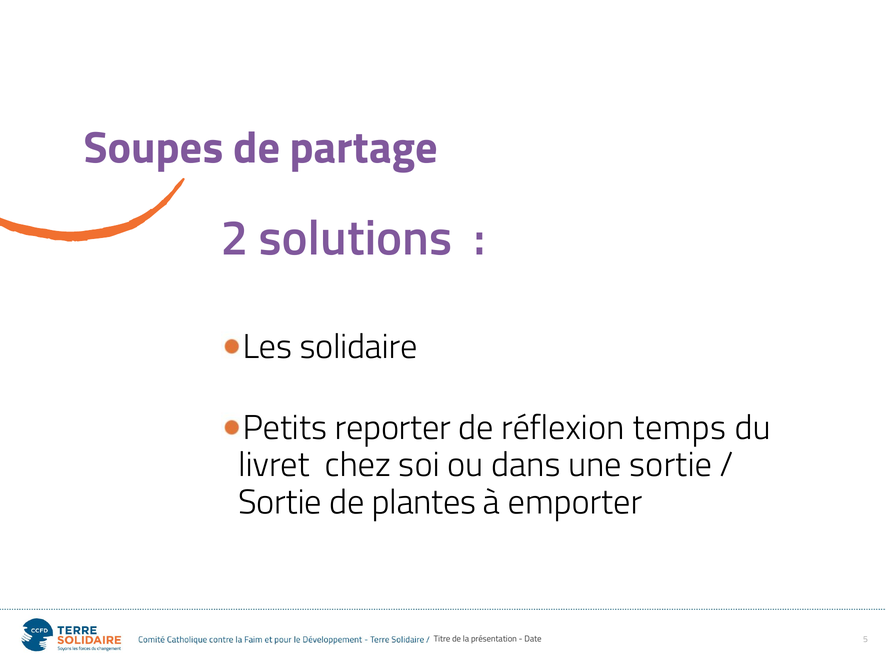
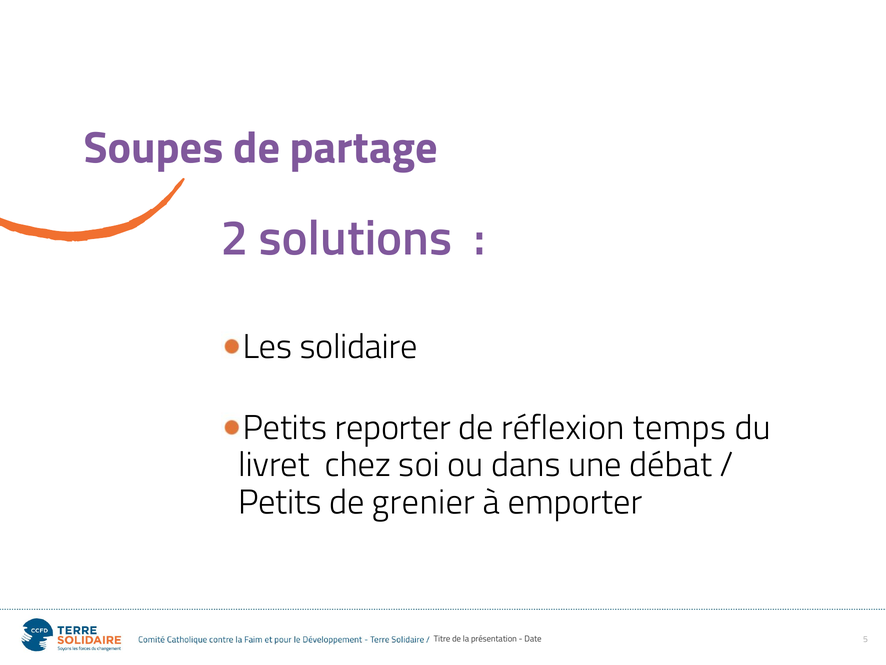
une sortie: sortie -> débat (671, 465)
Sortie: Sortie -> Petits (280, 502)
plantes: plantes -> grenier (424, 502)
